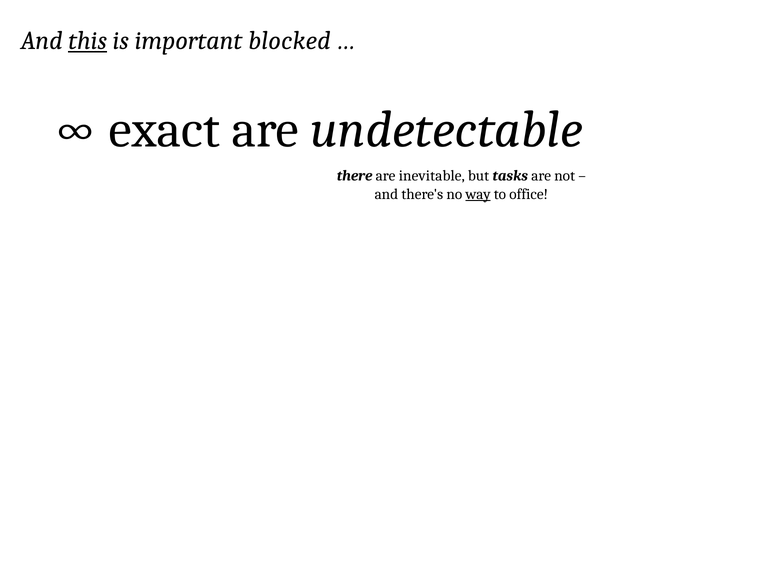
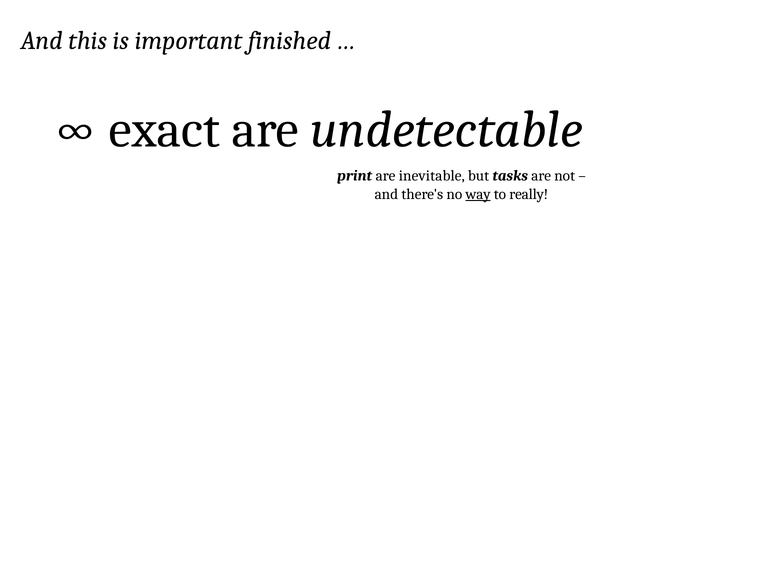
this underline: present -> none (88, 41)
blocked: blocked -> finished (290, 41)
there: there -> print (355, 176)
office: office -> really (529, 194)
